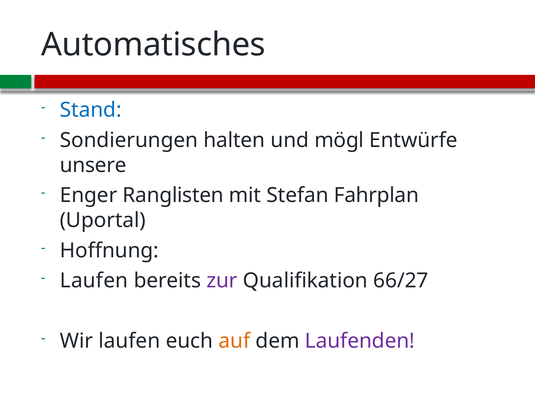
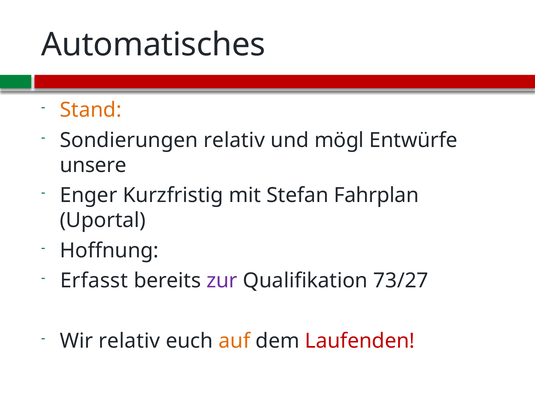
Stand colour: blue -> orange (91, 110)
Sondierungen halten: halten -> relativ (234, 140)
Ranglisten: Ranglisten -> Kurzfristig (173, 196)
Laufen: Laufen -> Erfasst (94, 281)
66/27: 66/27 -> 73/27 (401, 281)
Wir laufen: laufen -> relativ (129, 341)
Laufenden colour: purple -> red (360, 341)
